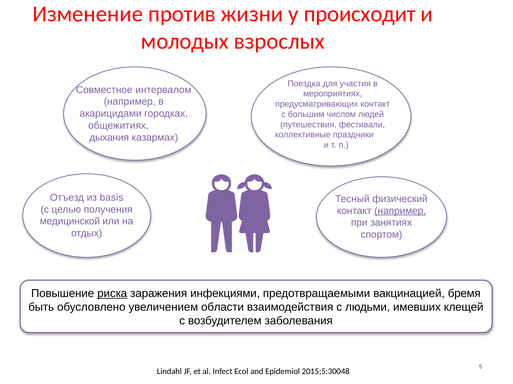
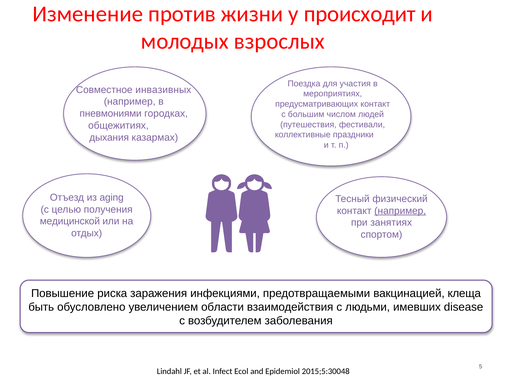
интервалом: интервалом -> инвазивных (163, 90)
акарицидами: акарицидами -> пневмониями (111, 114)
basis: basis -> aging (112, 198)
риска underline: present -> none (112, 294)
бремя: бремя -> клеща (464, 294)
клещей: клещей -> disease (464, 308)
